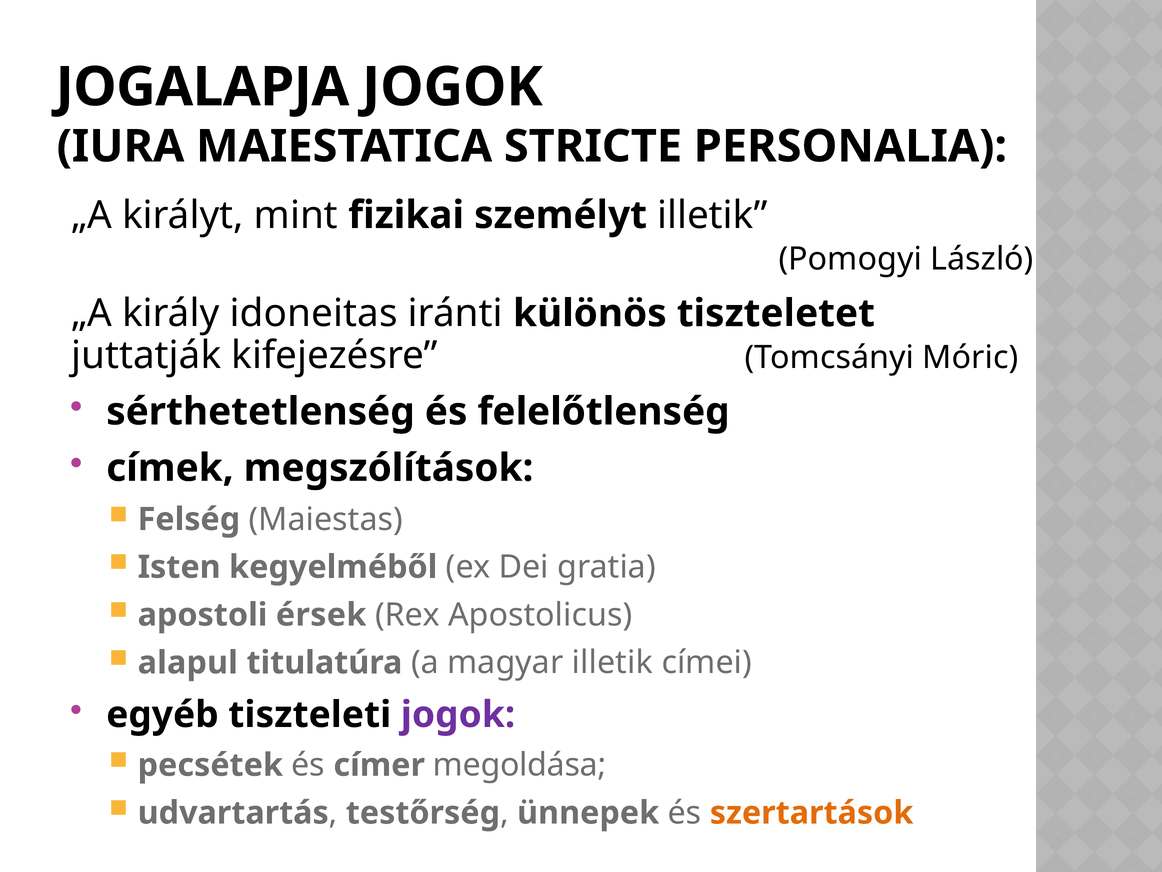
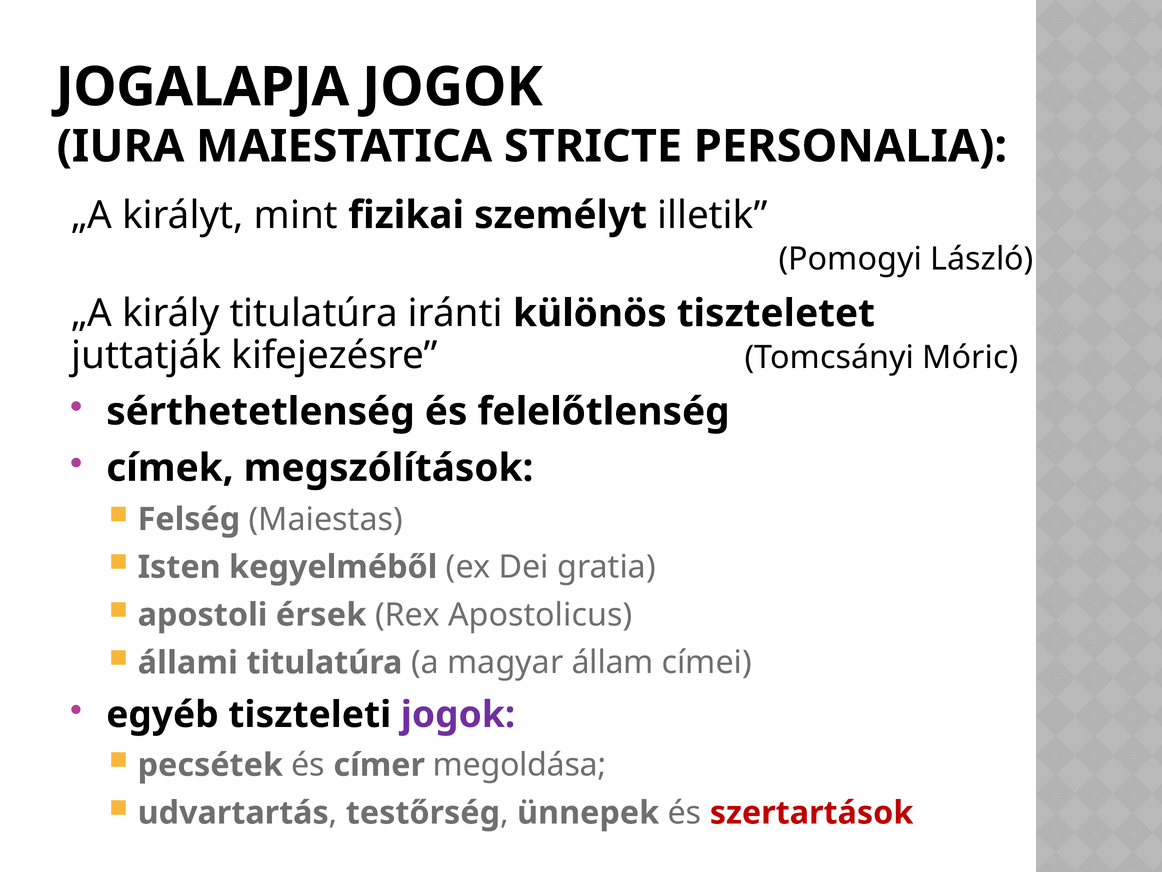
király idoneitas: idoneitas -> titulatúra (314, 313)
alapul: alapul -> állami (188, 662)
magyar illetik: illetik -> állam (613, 662)
szertartások colour: orange -> red (812, 812)
